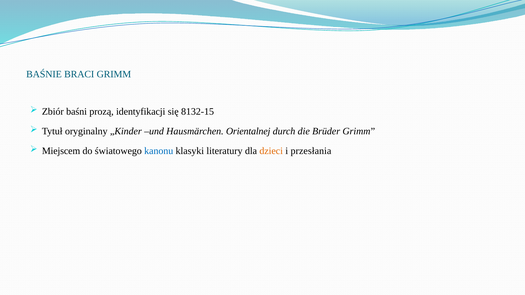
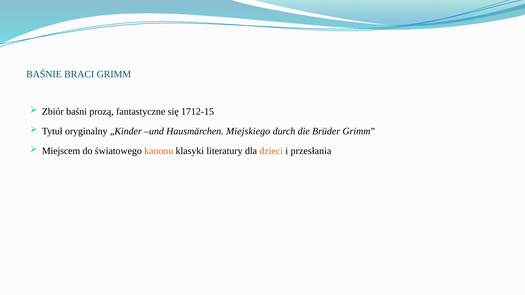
identyfikacji: identyfikacji -> fantastyczne (141, 112)
8132-15: 8132-15 -> 1712-15 (198, 112)
Orientalnej: Orientalnej -> Miejskiego (248, 131)
kanonu colour: blue -> orange (159, 151)
